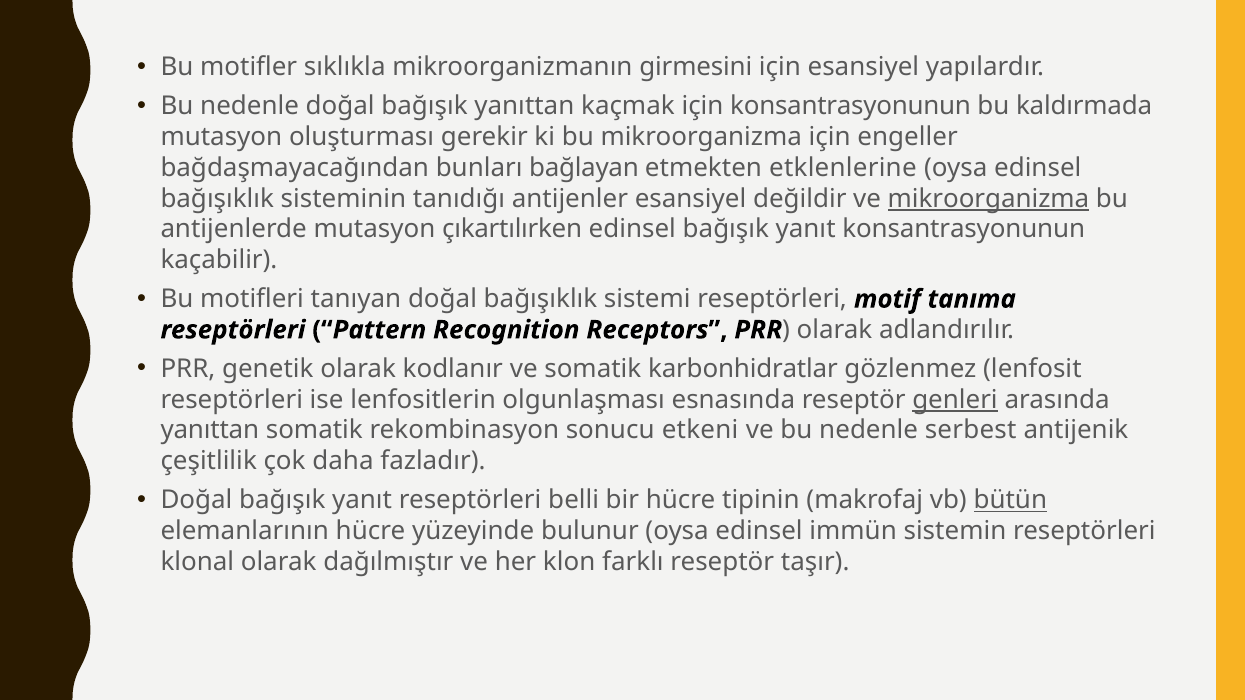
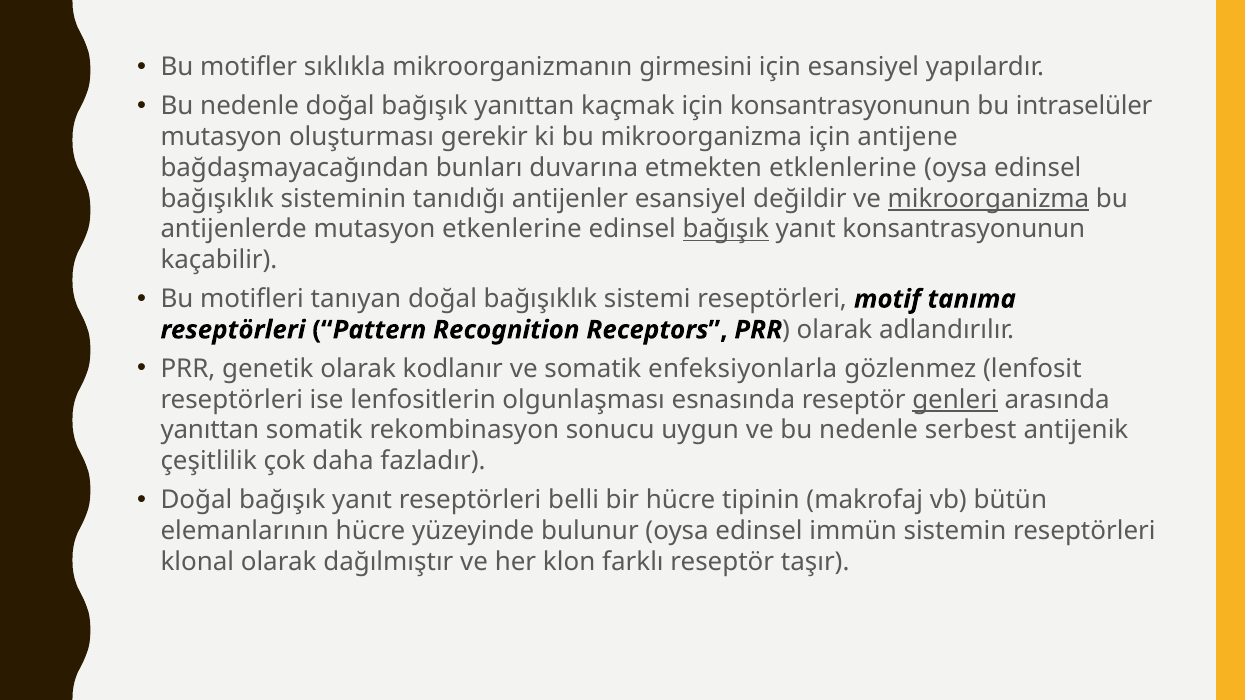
kaldırmada: kaldırmada -> intraselüler (1084, 106)
engeller: engeller -> antijene (908, 137)
bağlayan: bağlayan -> duvarına (584, 168)
çıkartılırken: çıkartılırken -> etkenlerine (512, 229)
bağışık underline: none -> present (726, 229)
karbonhidratlar: karbonhidratlar -> enfeksiyonlarla (743, 369)
etkeni: etkeni -> uygun (700, 431)
bütün underline: present -> none (1010, 500)
